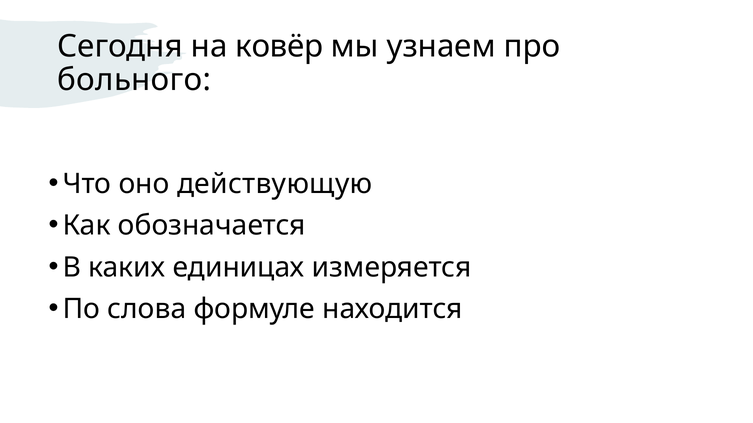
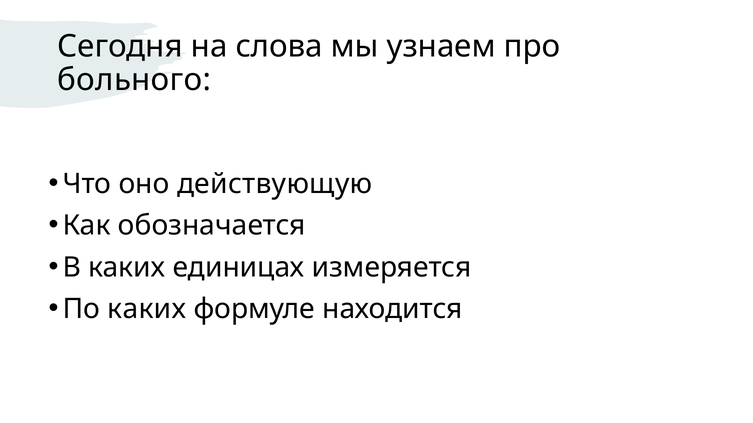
ковёр: ковёр -> слова (279, 46)
По слова: слова -> каких (147, 309)
